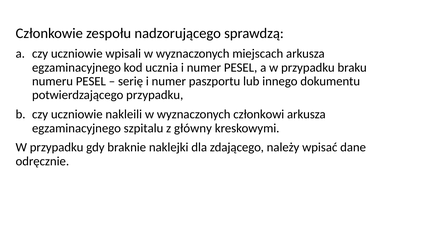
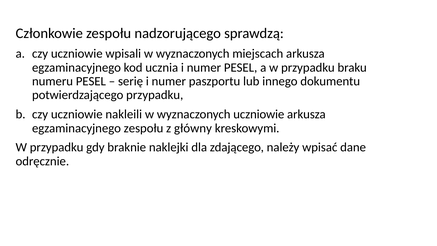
wyznaczonych członkowi: członkowi -> uczniowie (259, 114)
egzaminacyjnego szpitalu: szpitalu -> zespołu (144, 128)
